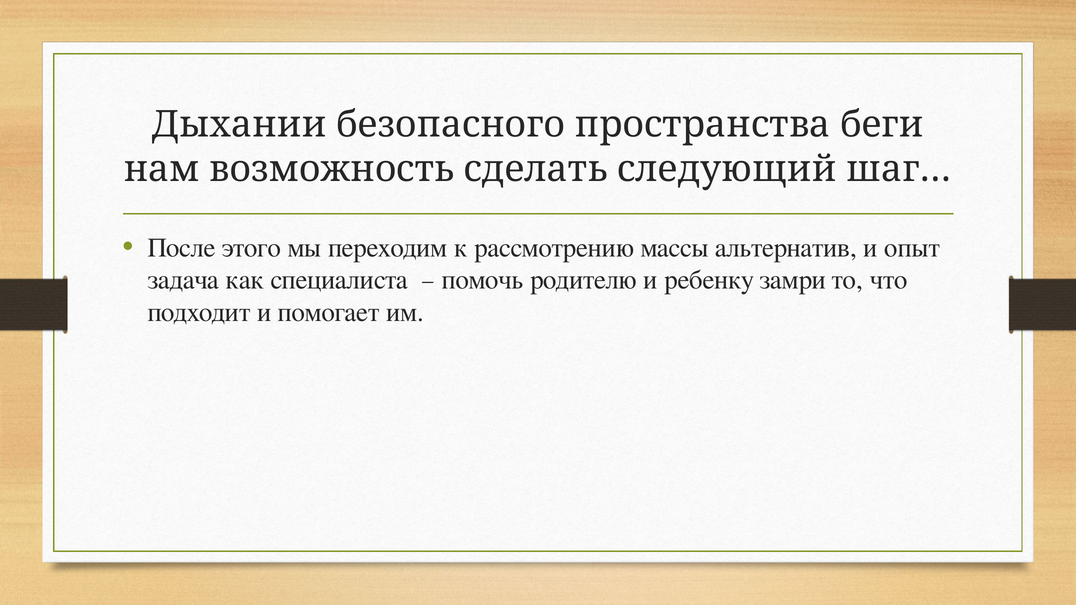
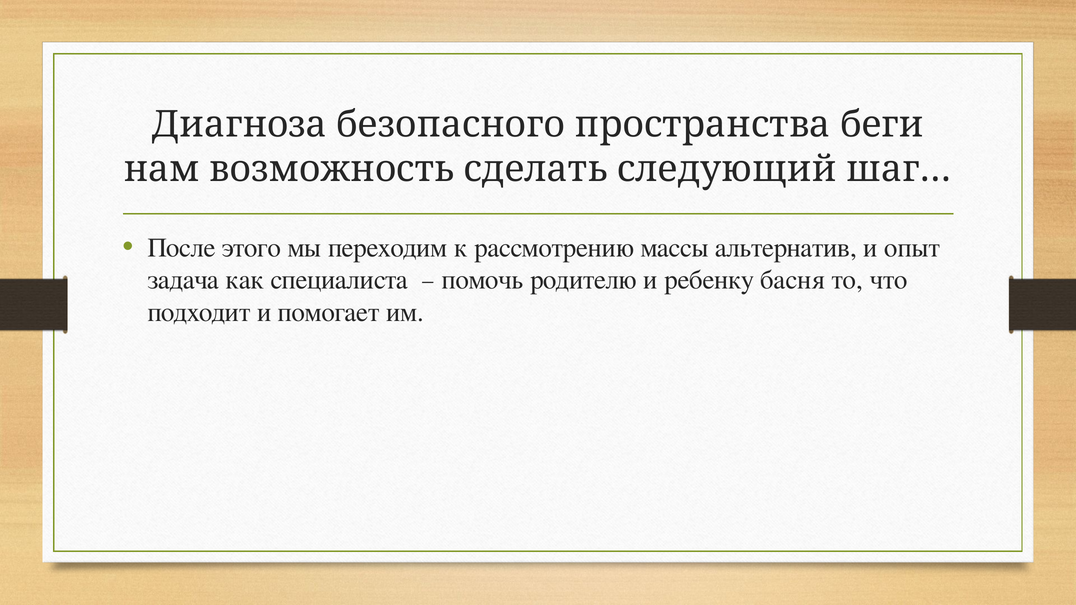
Дыхании: Дыхании -> Диагноза (239, 125)
замри: замри -> басня (793, 280)
